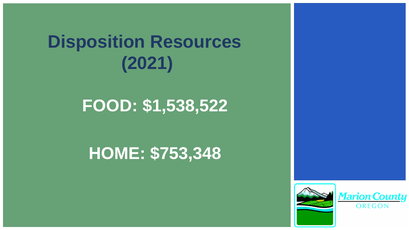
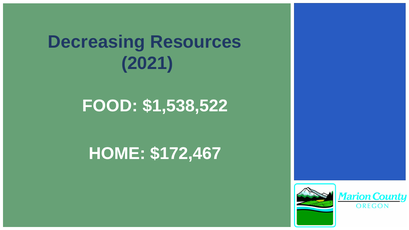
Disposition: Disposition -> Decreasing (96, 42)
$753,348: $753,348 -> $172,467 (186, 154)
